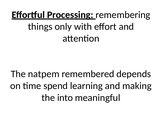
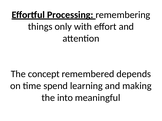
natpem: natpem -> concept (44, 74)
